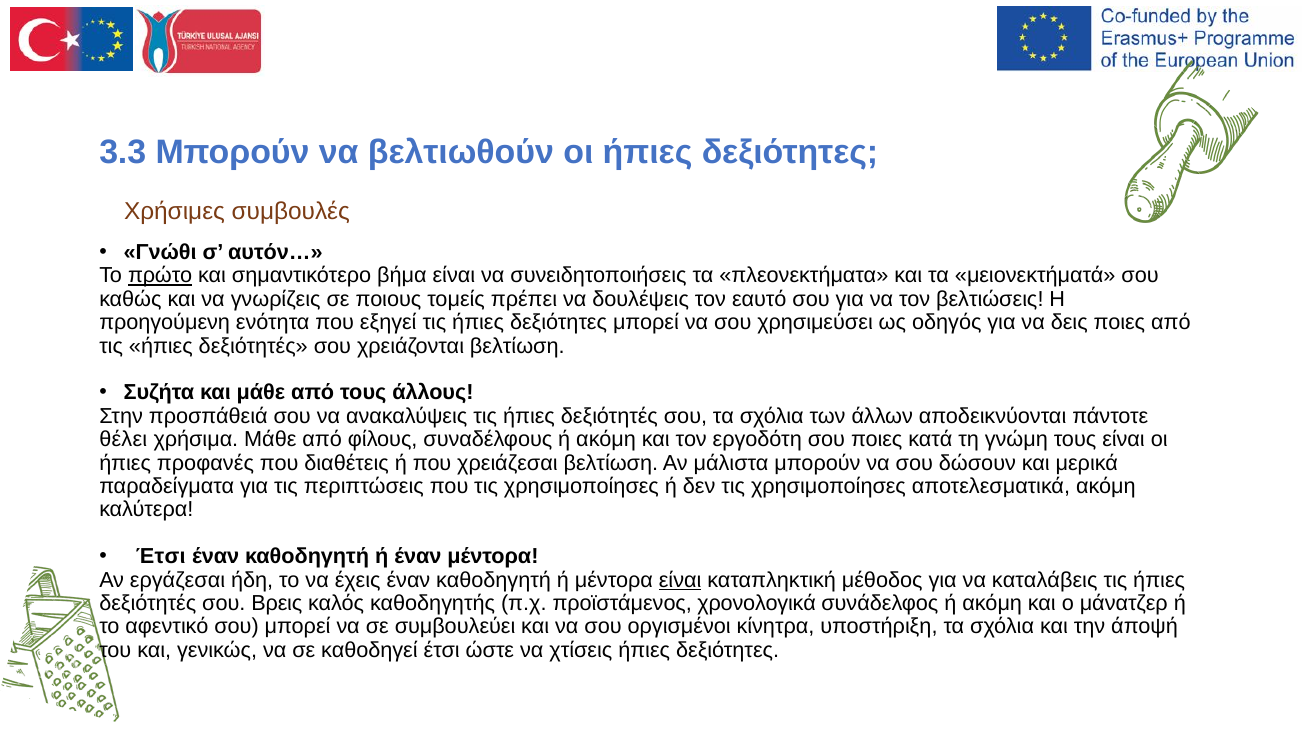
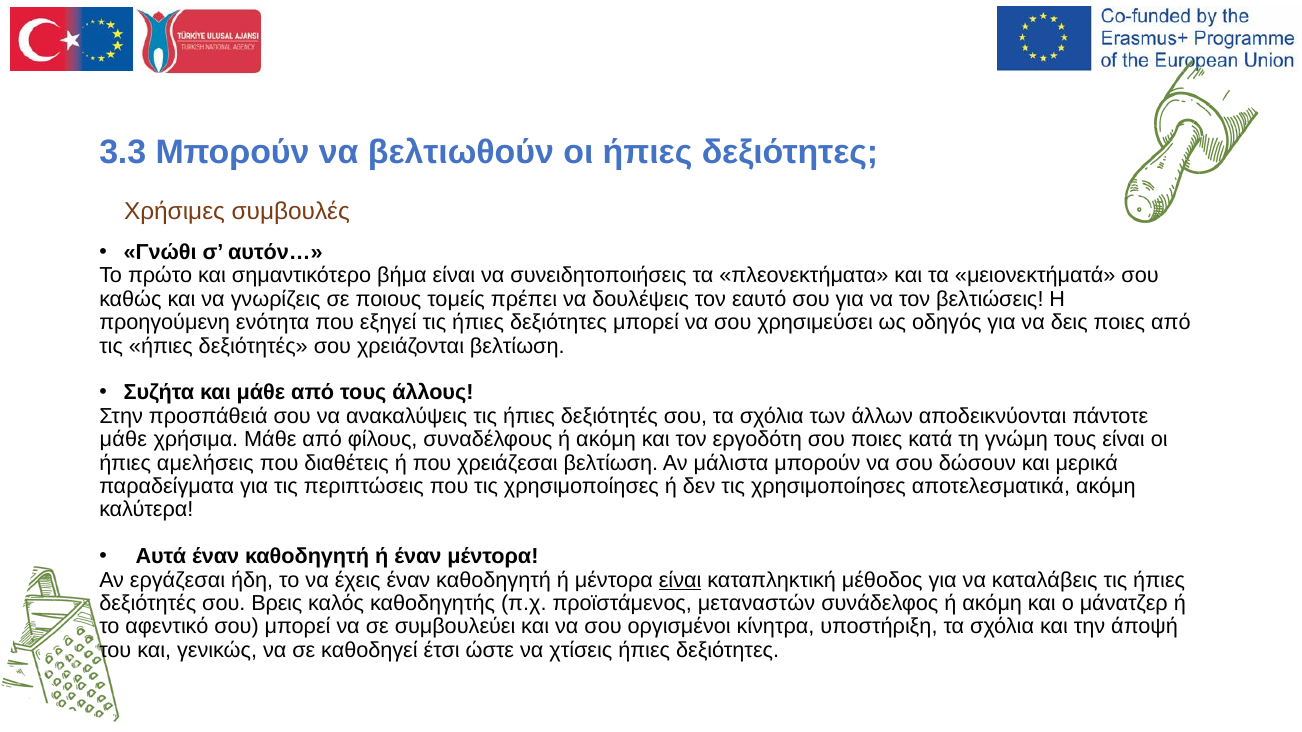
πρώτο underline: present -> none (160, 276)
θέλει: θέλει -> μάθε (123, 440)
προφανές: προφανές -> αμελήσεις (205, 463)
Έτσι: Έτσι -> Αυτά (161, 557)
χρονολογικά: χρονολογικά -> μεταναστών (756, 604)
